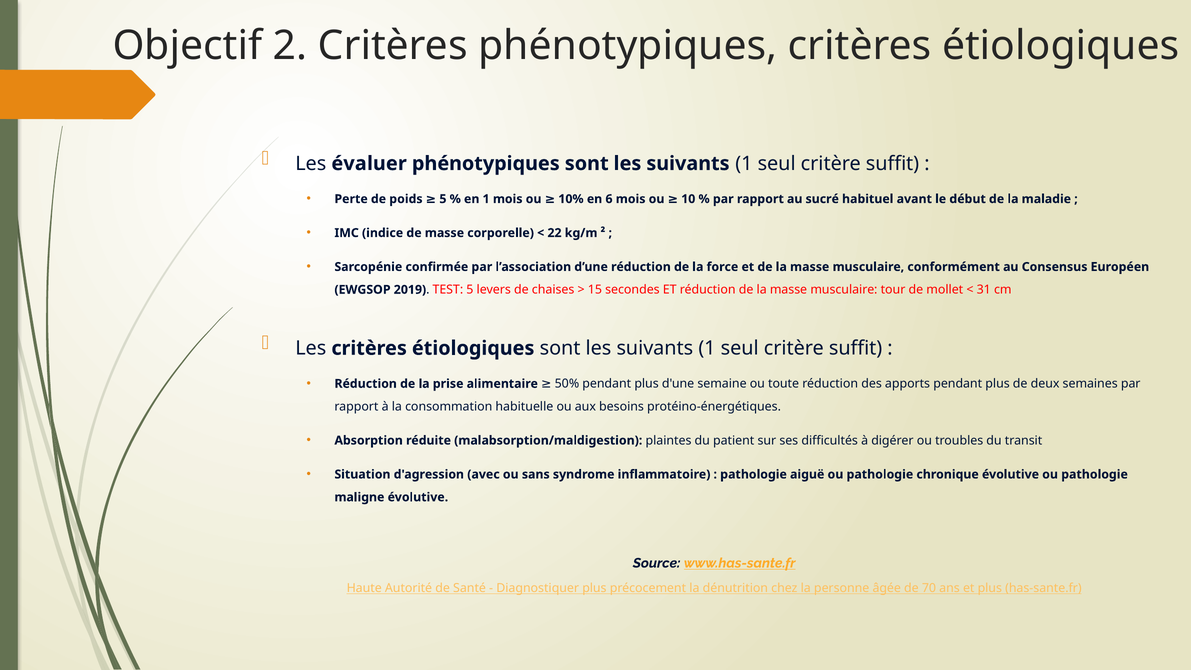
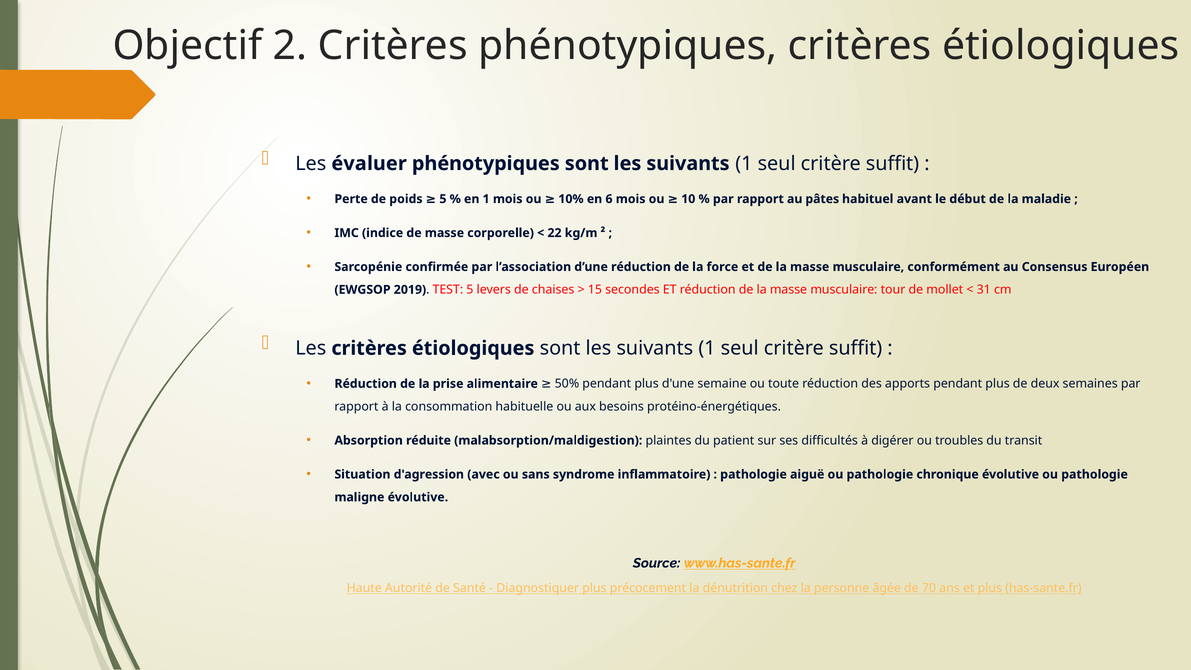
sucré: sucré -> pâtes (822, 199)
